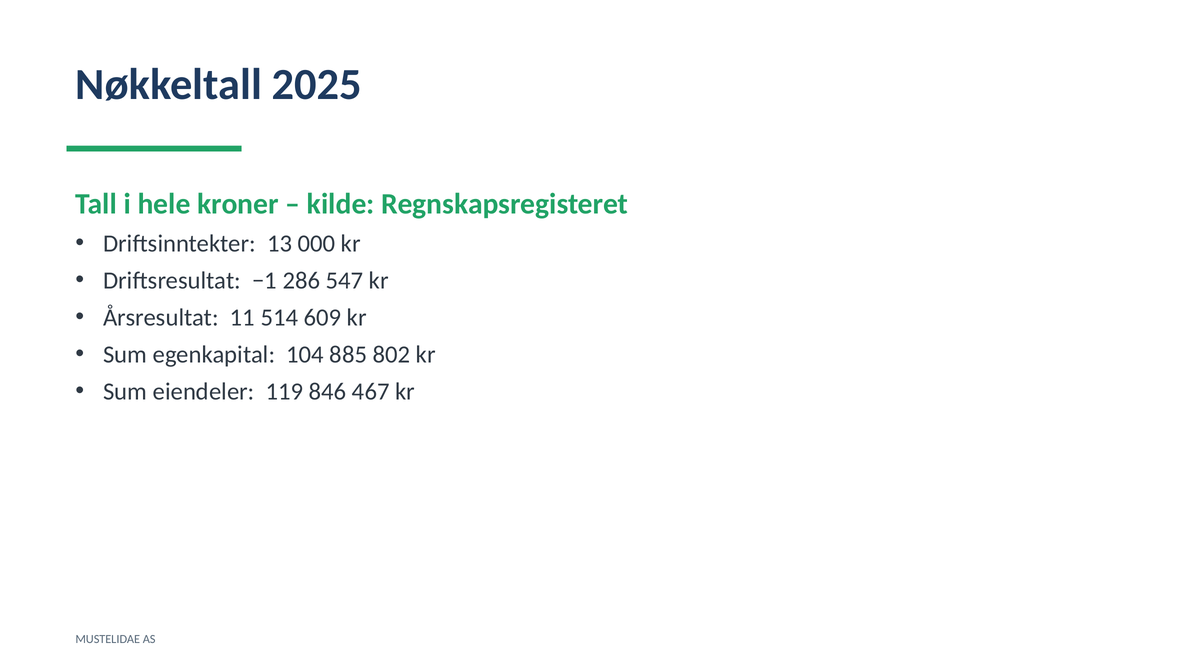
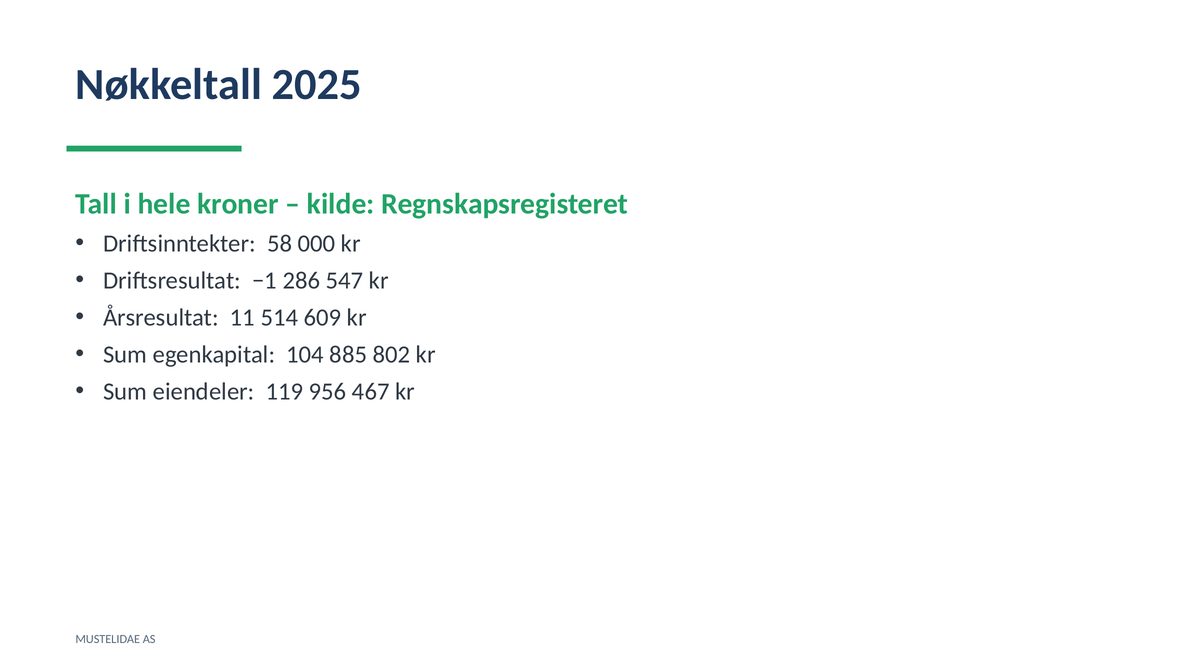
13: 13 -> 58 (280, 244)
846: 846 -> 956 (328, 392)
